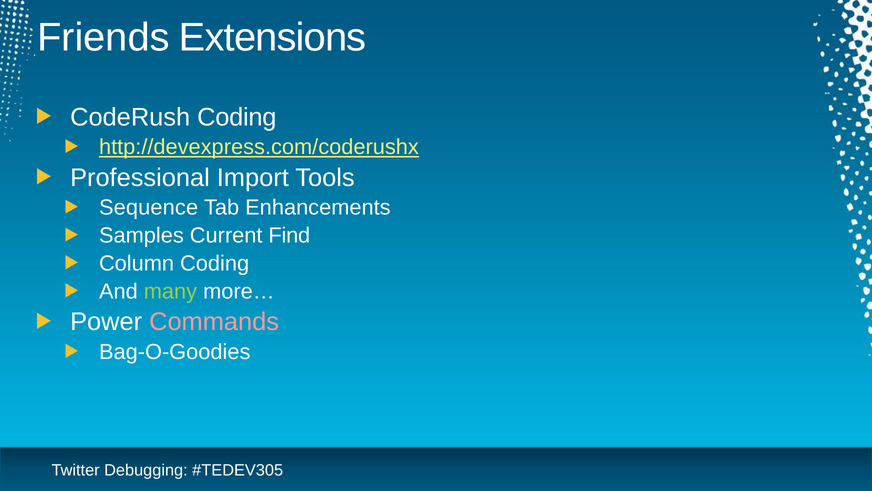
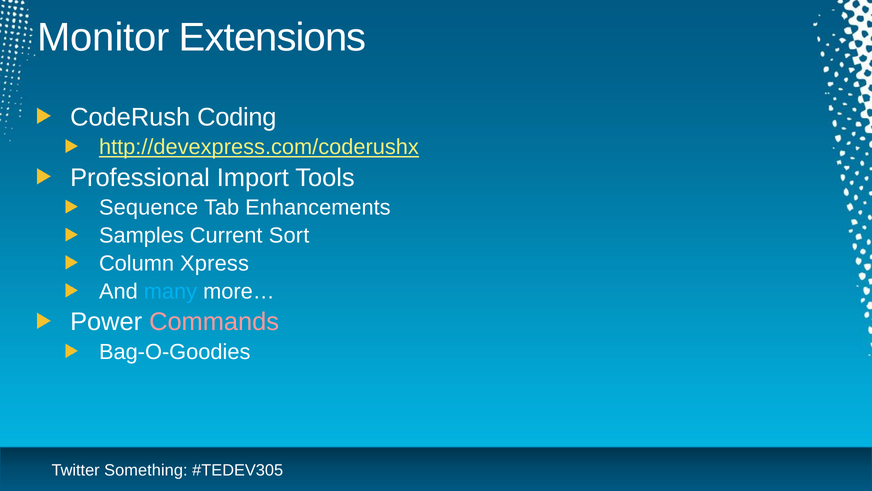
Friends: Friends -> Monitor (103, 38)
Find: Find -> Sort (289, 235)
Column Coding: Coding -> Xpress (215, 263)
many colour: light green -> light blue (170, 291)
Debugging: Debugging -> Something (146, 470)
